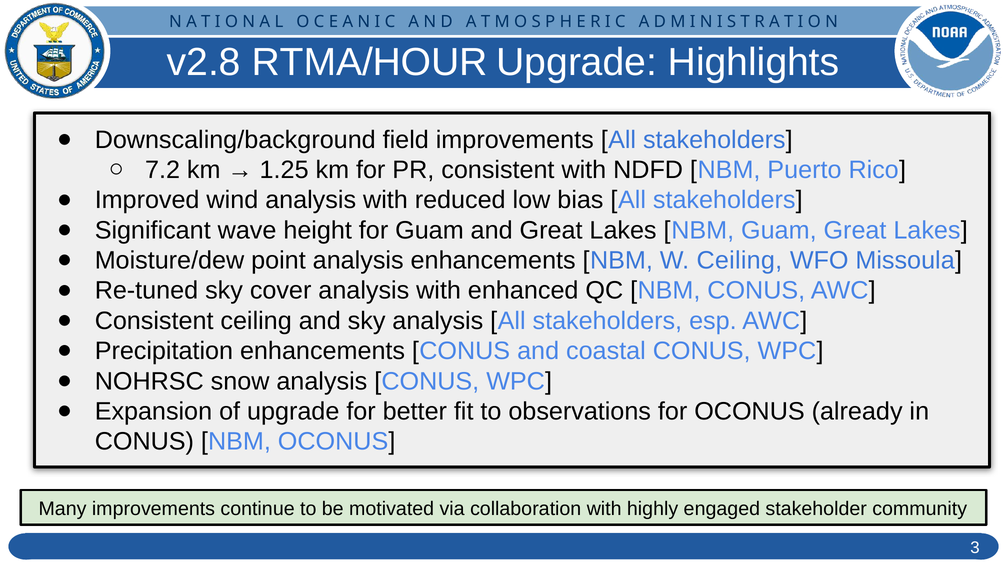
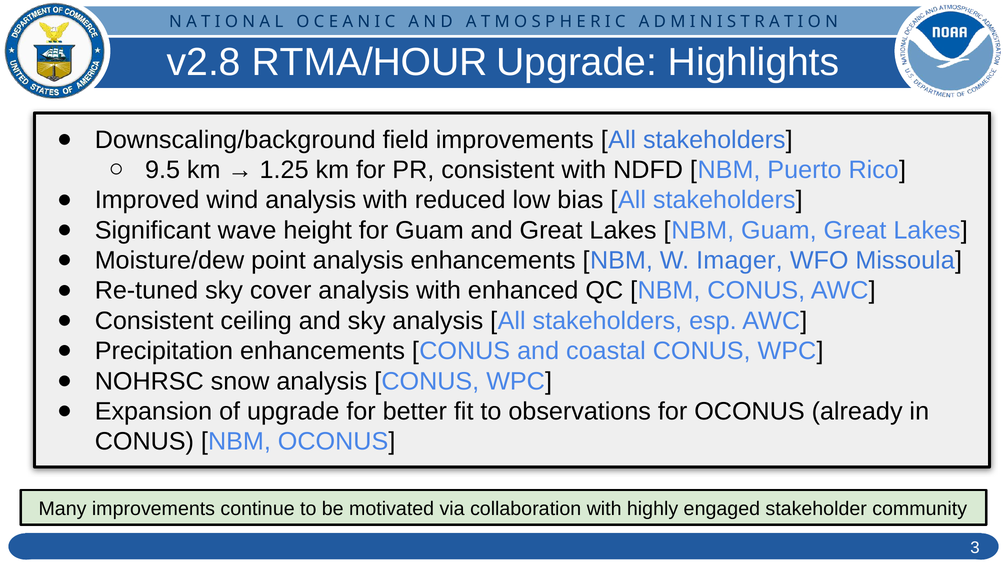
7.2: 7.2 -> 9.5 (163, 170)
W Ceiling: Ceiling -> Imager (739, 261)
